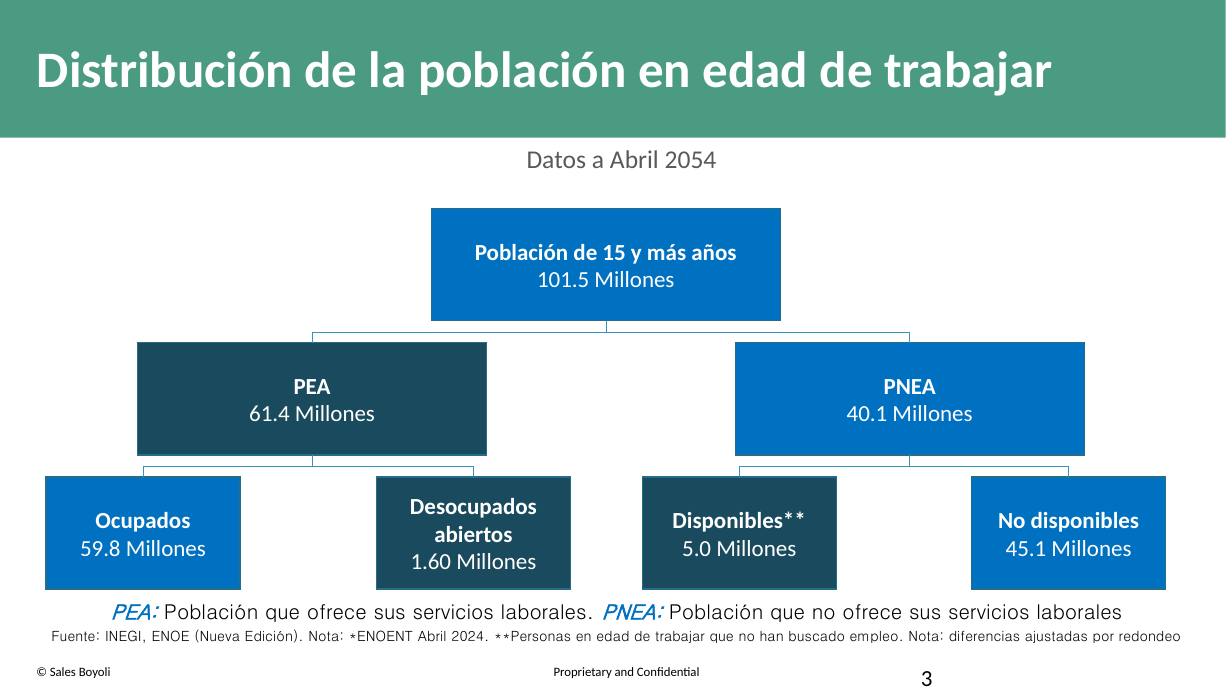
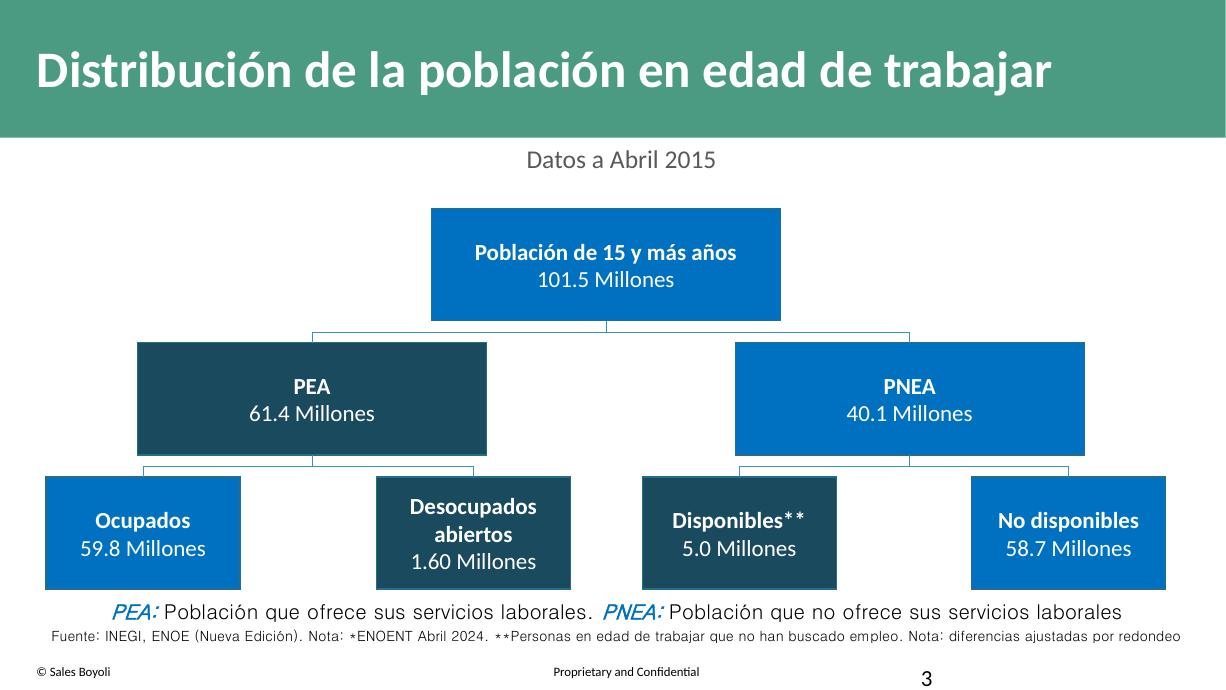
2054: 2054 -> 2015 (691, 159)
45.1: 45.1 -> 58.7 (1026, 548)
